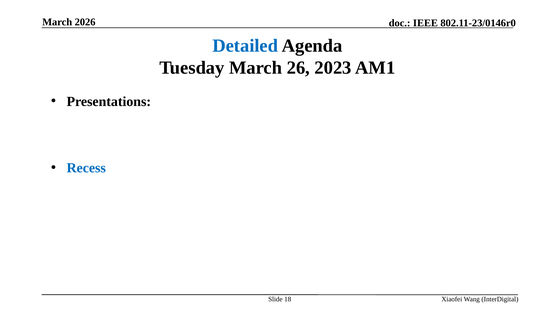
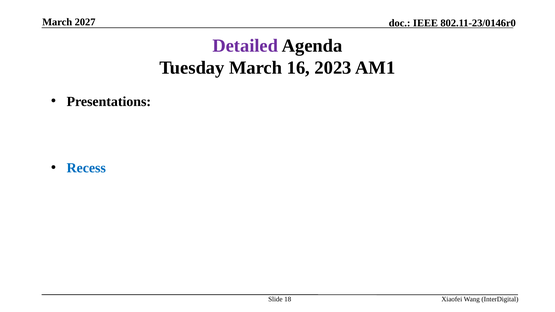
2026: 2026 -> 2027 (85, 22)
Detailed colour: blue -> purple (245, 46)
26: 26 -> 16 (298, 68)
